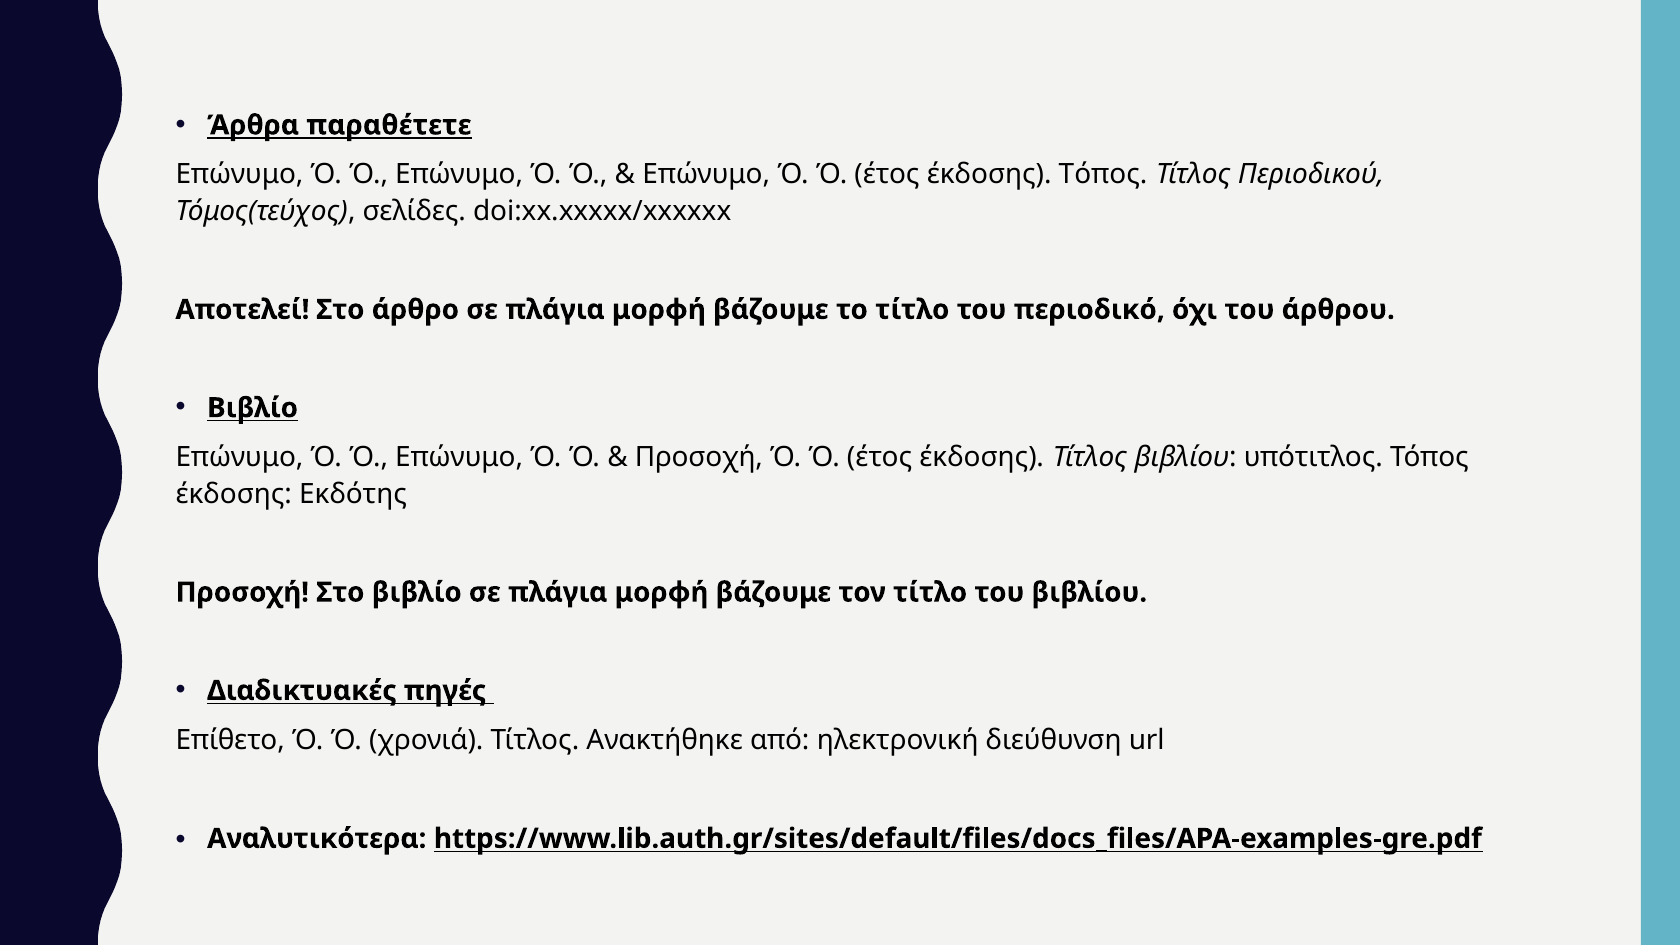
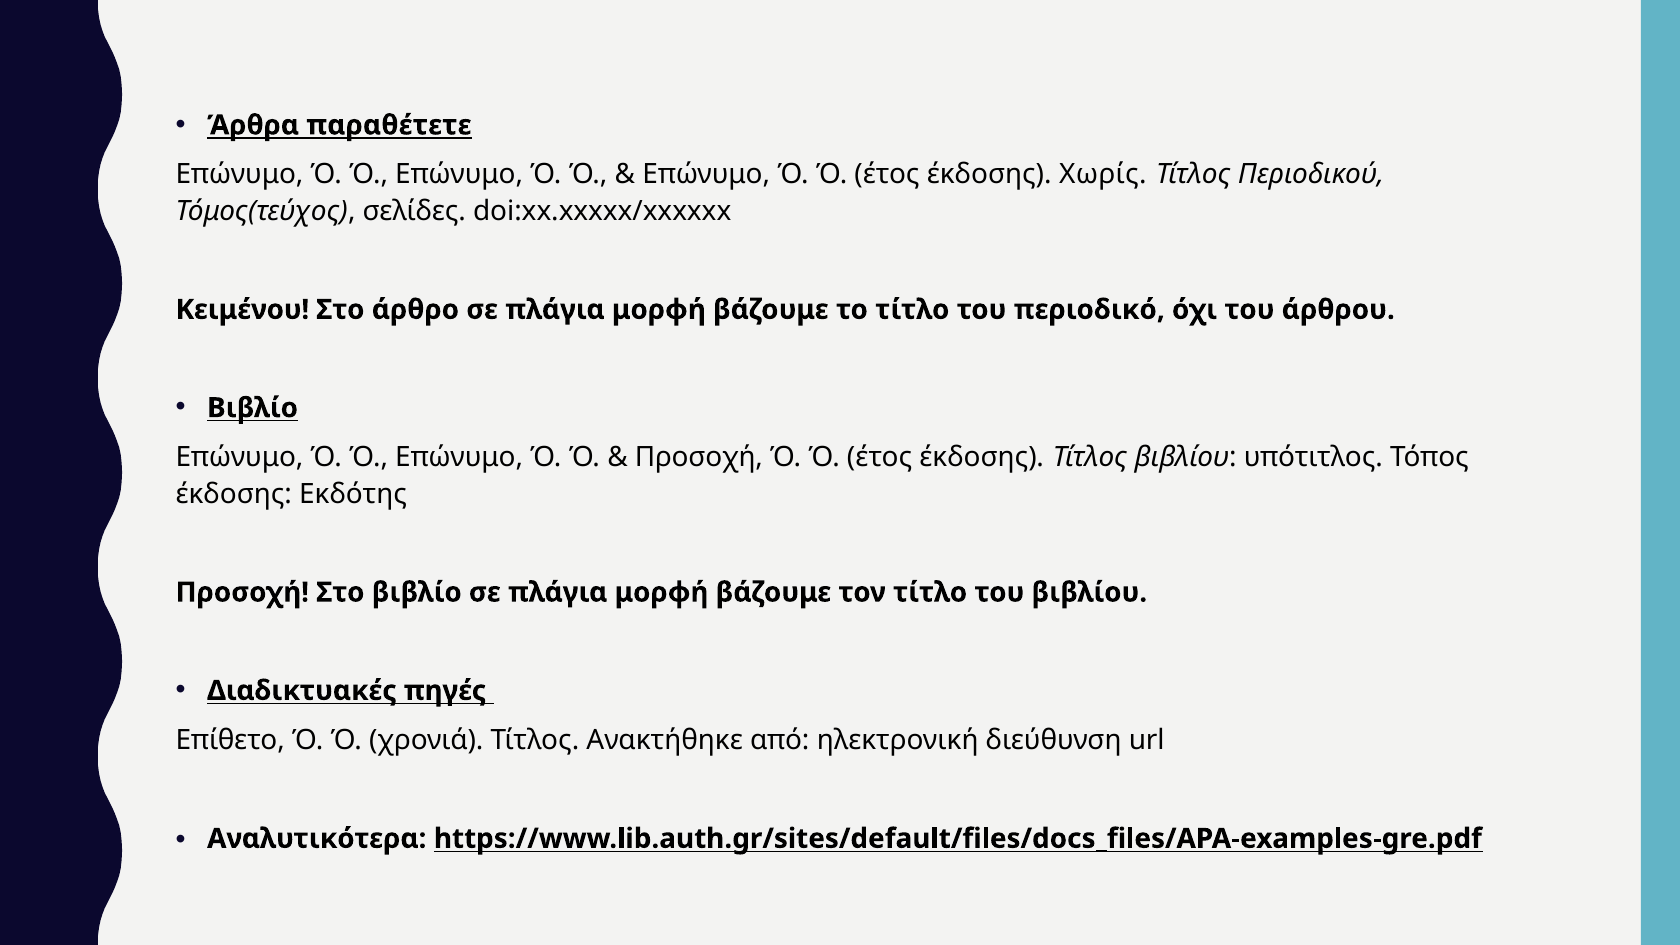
έκδοσης Τόπος: Τόπος -> Χωρίς (1103, 174)
Αποτελεί: Αποτελεί -> Κειμένου (242, 310)
